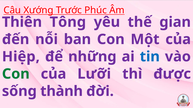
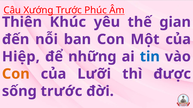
Tông: Tông -> Khúc (68, 22)
Con colour: green -> orange (16, 74)
sống thành: thành -> trước (61, 92)
